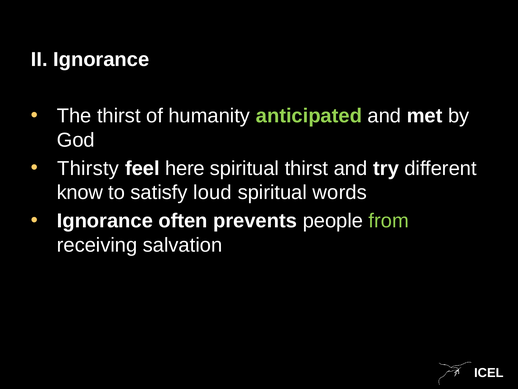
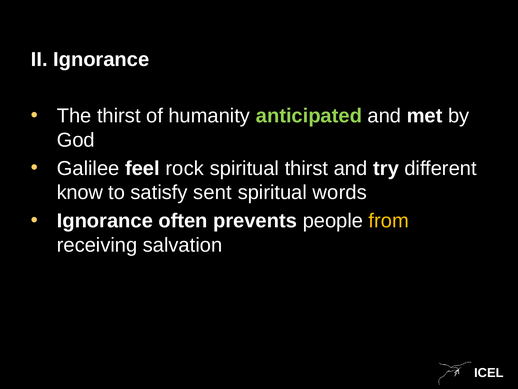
Thirsty: Thirsty -> Galilee (88, 168)
here: here -> rock (185, 168)
loud: loud -> sent (212, 192)
from colour: light green -> yellow (389, 221)
